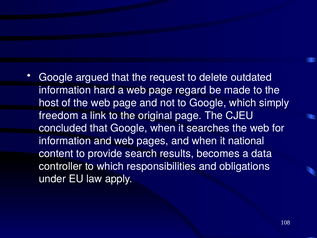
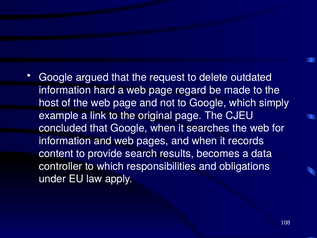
freedom: freedom -> example (59, 115)
national: national -> records (246, 141)
